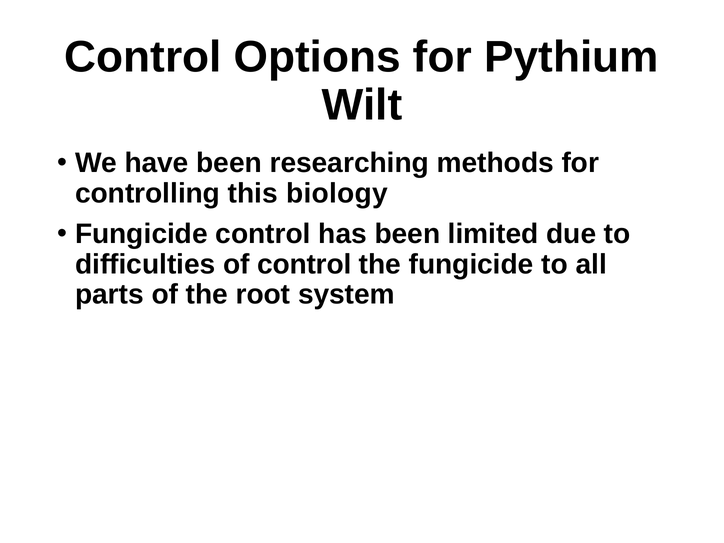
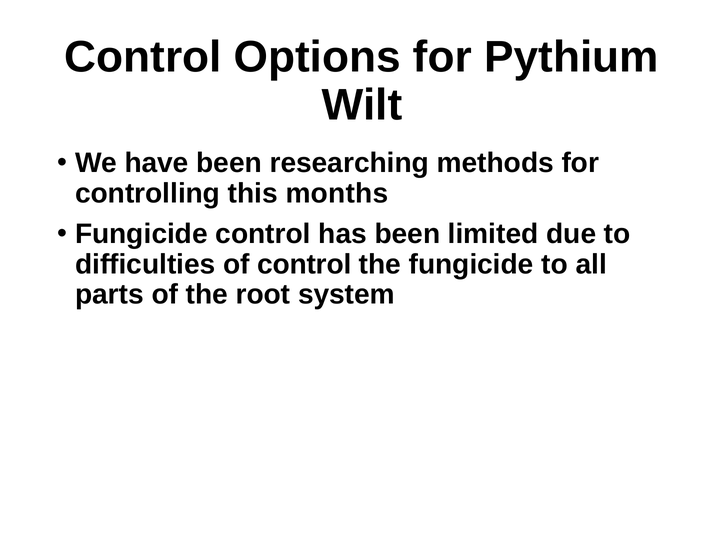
biology: biology -> months (337, 194)
